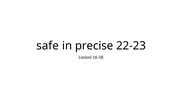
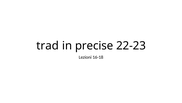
safe: safe -> trad (48, 45)
